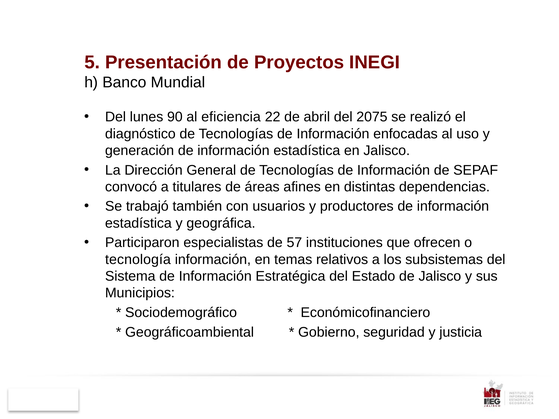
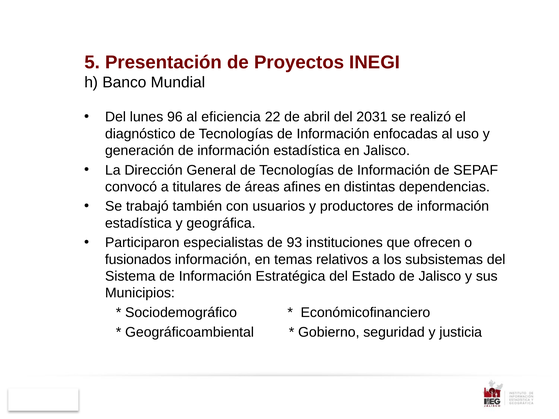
90: 90 -> 96 (175, 117)
2075: 2075 -> 2031 (372, 117)
57: 57 -> 93 (294, 243)
tecnología: tecnología -> fusionados (138, 260)
